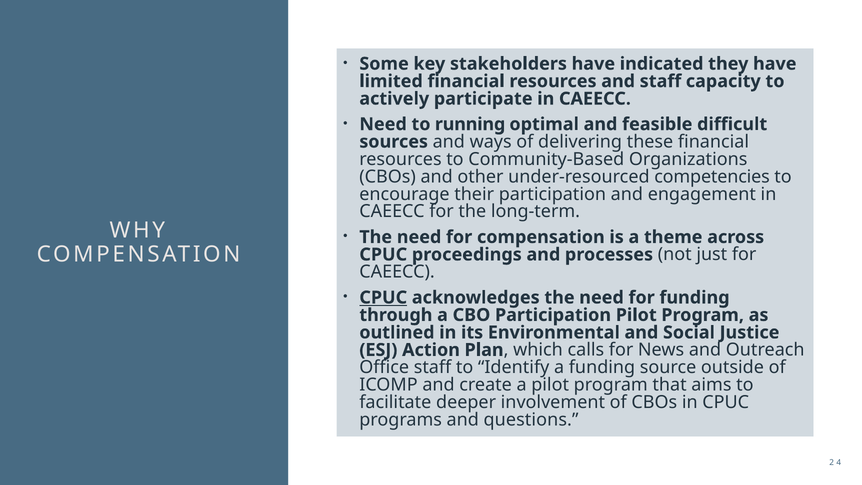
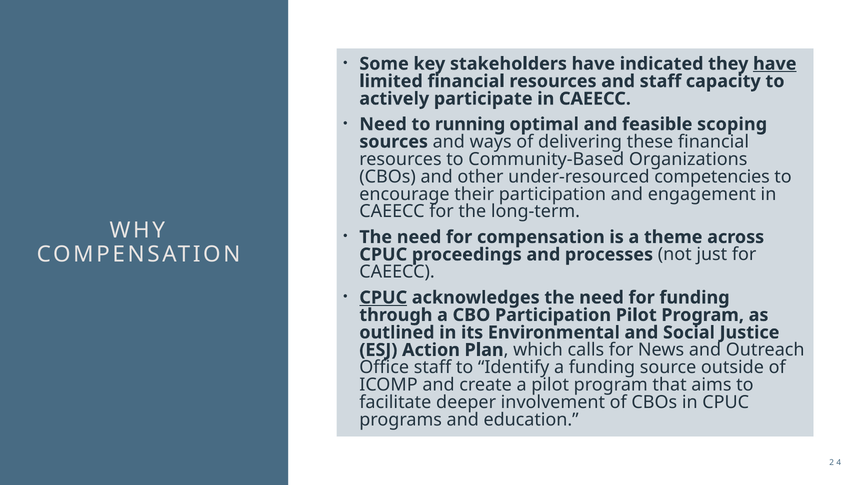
have underline: none -> present (775, 64)
difficult: difficult -> scoping (732, 124)
questions: questions -> education (531, 420)
